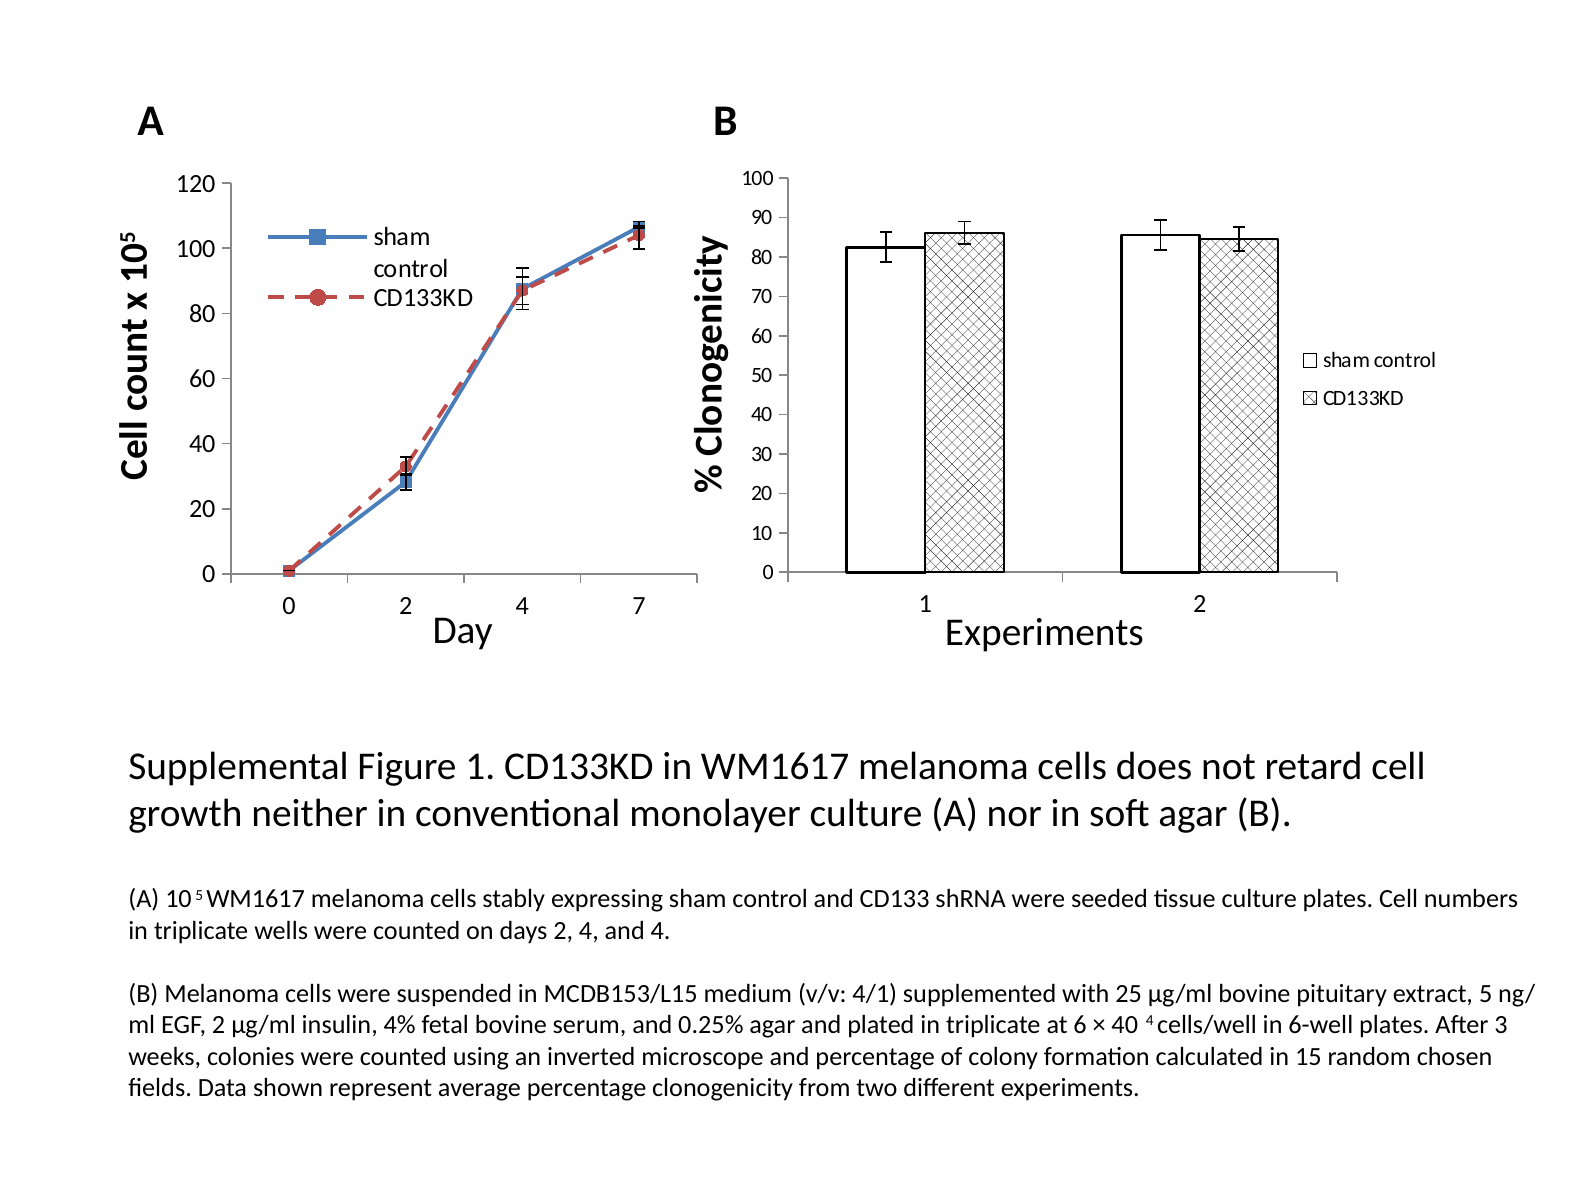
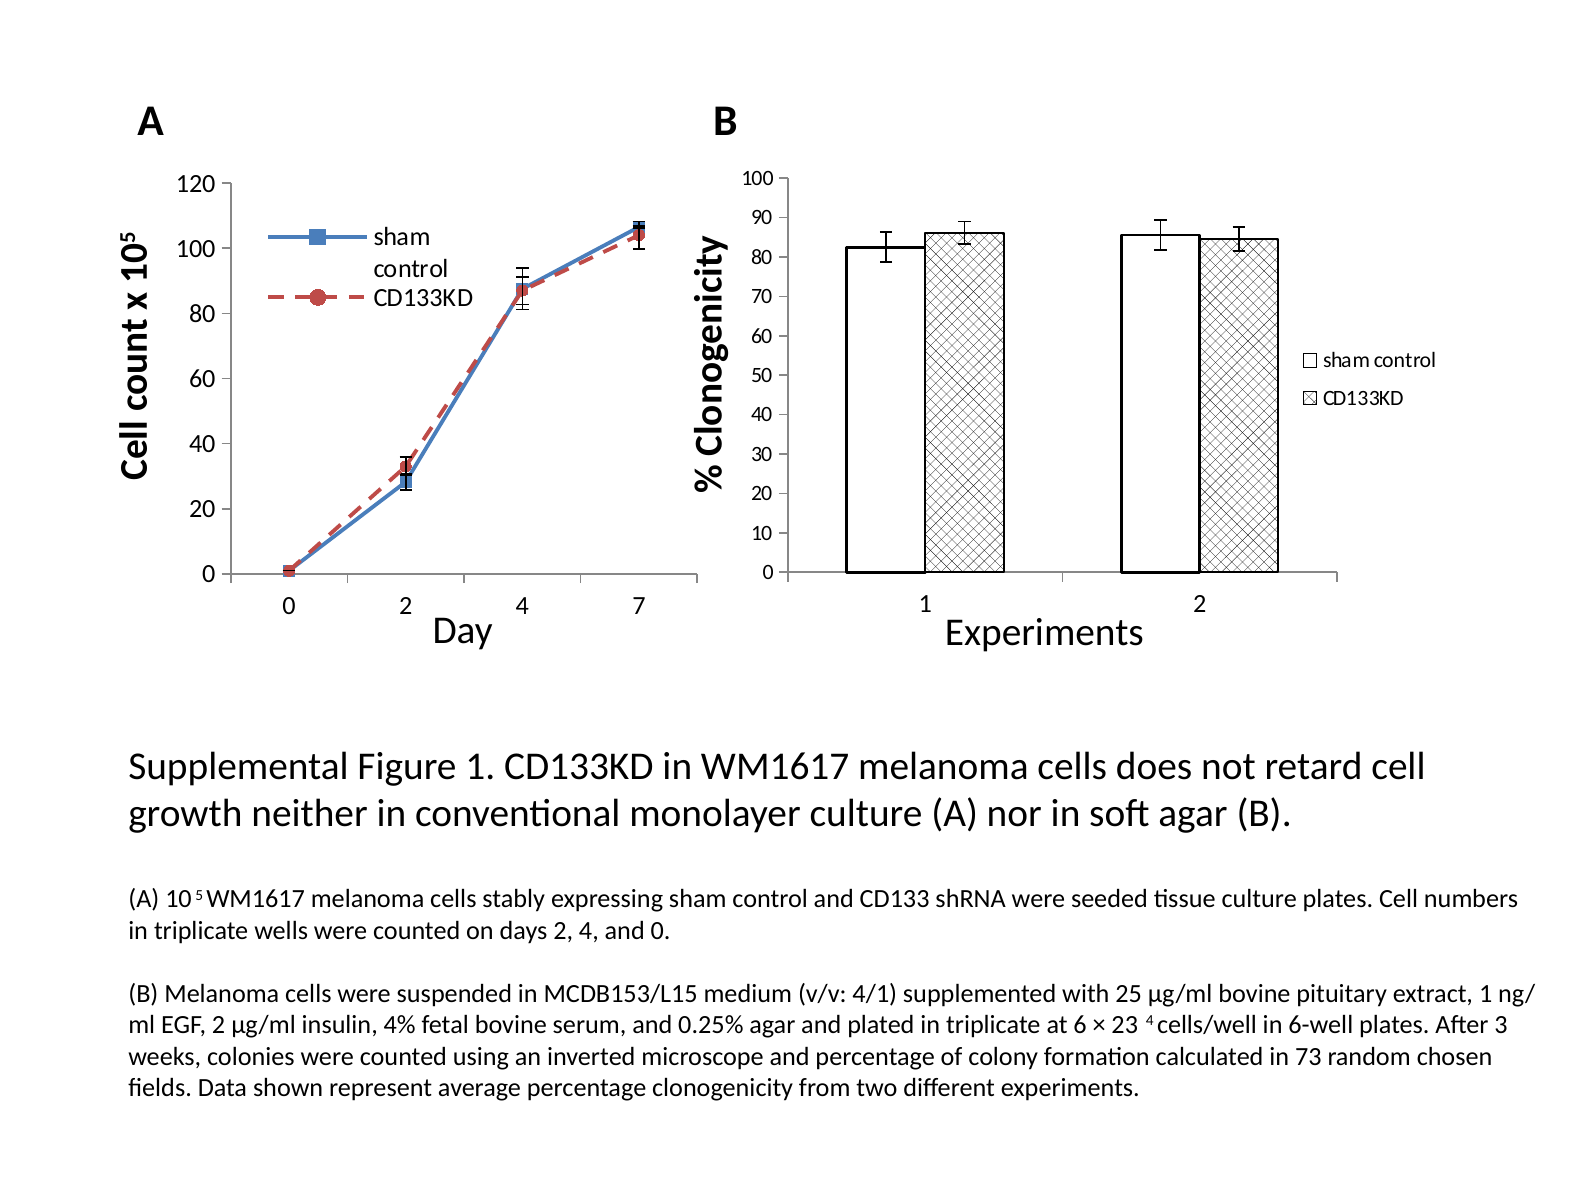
and 4: 4 -> 0 (661, 931)
extract 5: 5 -> 1 (1486, 994)
40: 40 -> 23 (1125, 1026)
15: 15 -> 73 (1308, 1057)
